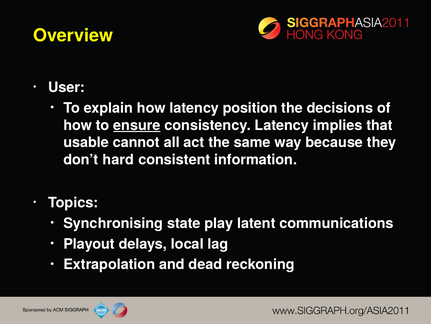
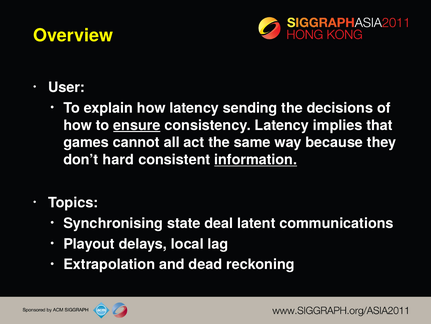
position: position -> sending (250, 108)
usable: usable -> games (86, 142)
information underline: none -> present (256, 159)
play: play -> deal (219, 223)
